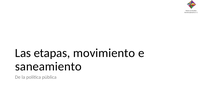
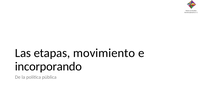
saneamiento: saneamiento -> incorporando (48, 67)
